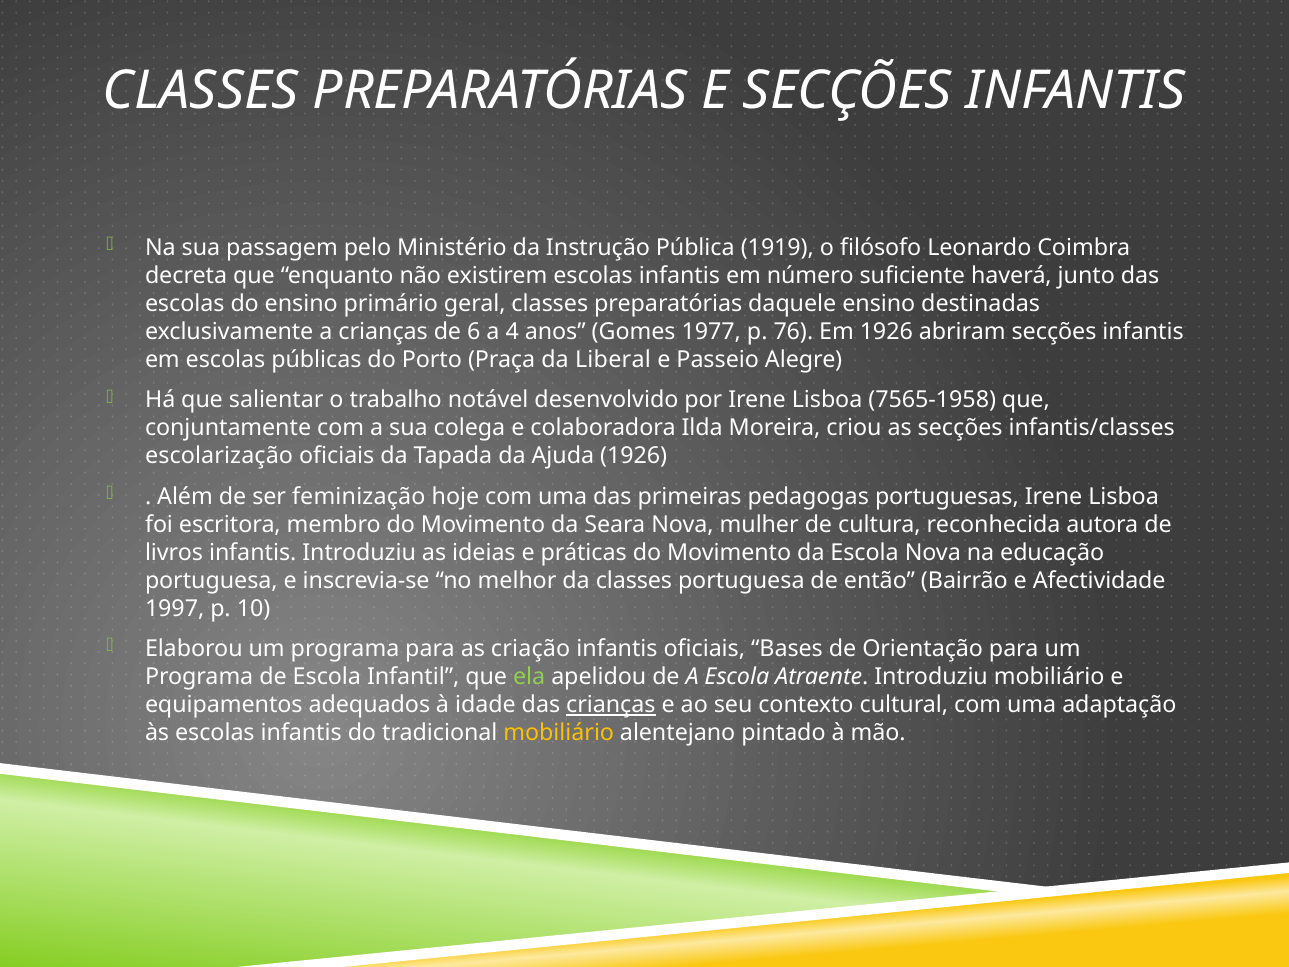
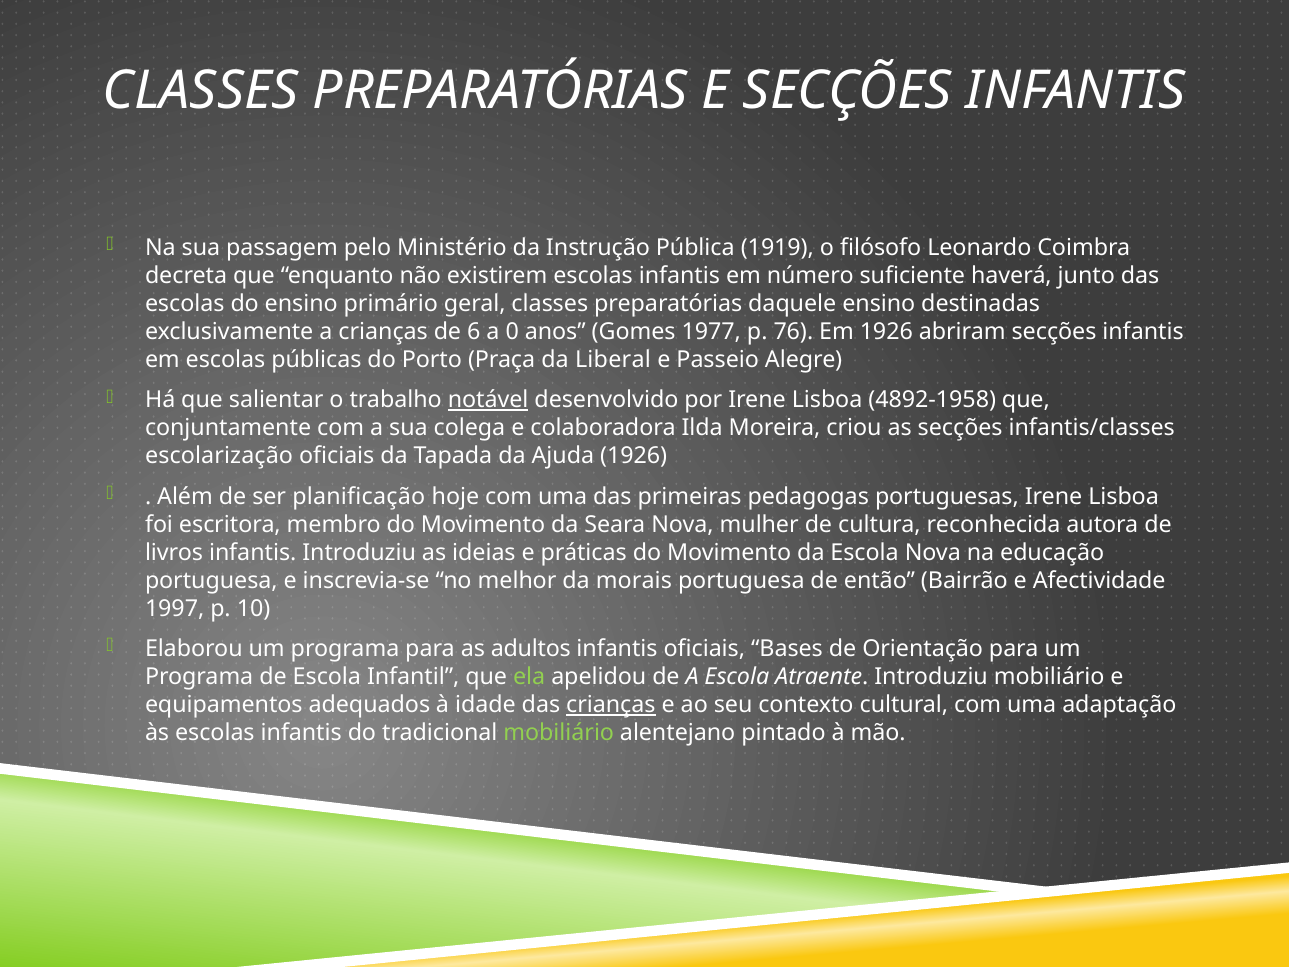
4: 4 -> 0 (512, 332)
notável underline: none -> present (488, 400)
7565-1958: 7565-1958 -> 4892-1958 (932, 400)
feminização: feminização -> planificação (359, 496)
da classes: classes -> morais (634, 580)
criação: criação -> adultos (531, 649)
mobiliário colour: yellow -> light green (559, 733)
